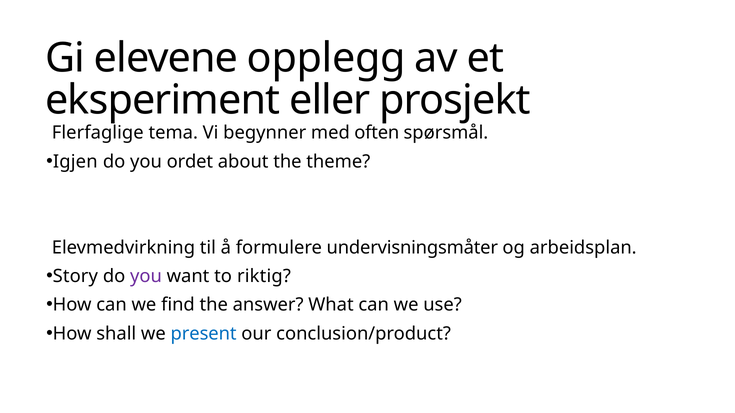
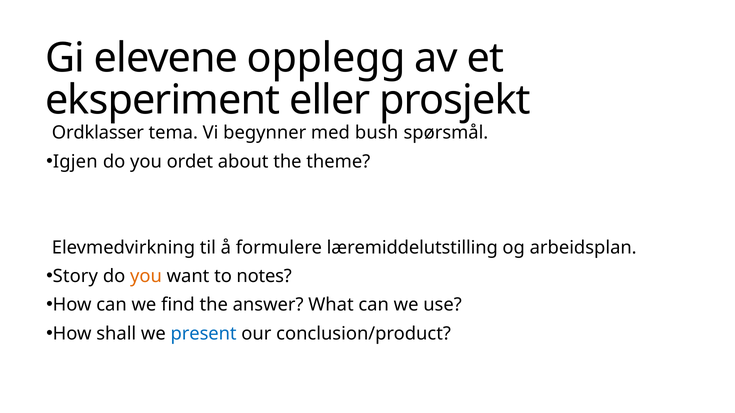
Flerfaglige: Flerfaglige -> Ordklasser (98, 133)
often: often -> bush (377, 133)
undervisningsmåter: undervisningsmåter -> læremiddelutstilling (412, 248)
you colour: purple -> orange (146, 276)
riktig: riktig -> notes (264, 276)
